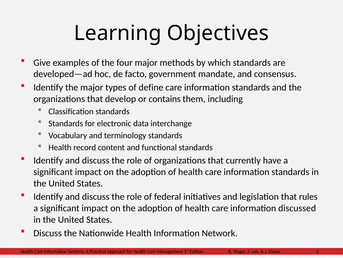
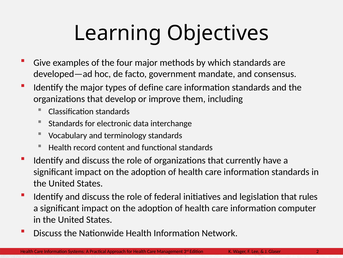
contains: contains -> improve (165, 99)
discussed: discussed -> computer (297, 208)
